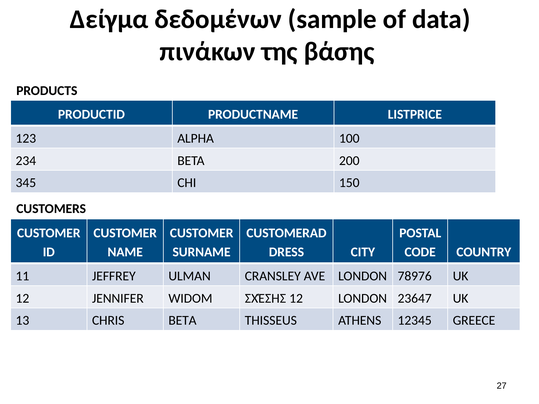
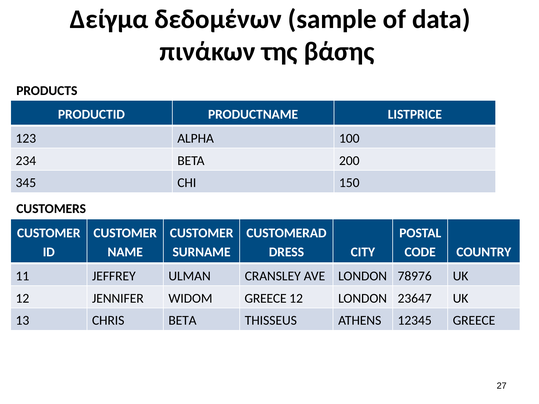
WIDOM ΣΧΈΣΗΣ: ΣΧΈΣΗΣ -> GREECE (266, 298)
